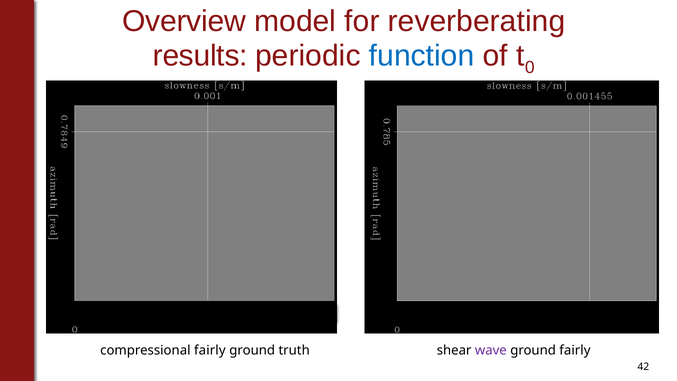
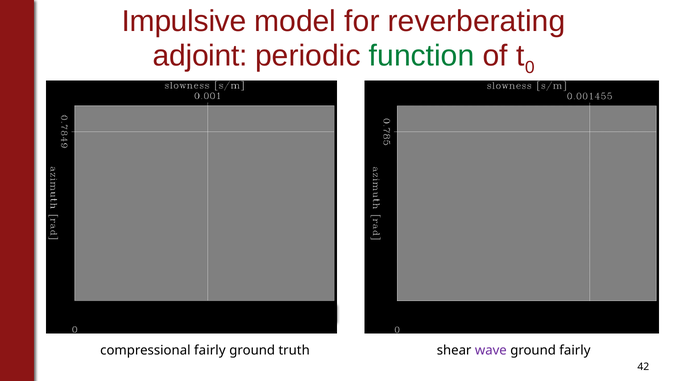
Overview: Overview -> Impulsive (184, 21)
results: results -> adjoint (200, 56)
function colour: blue -> green (422, 56)
